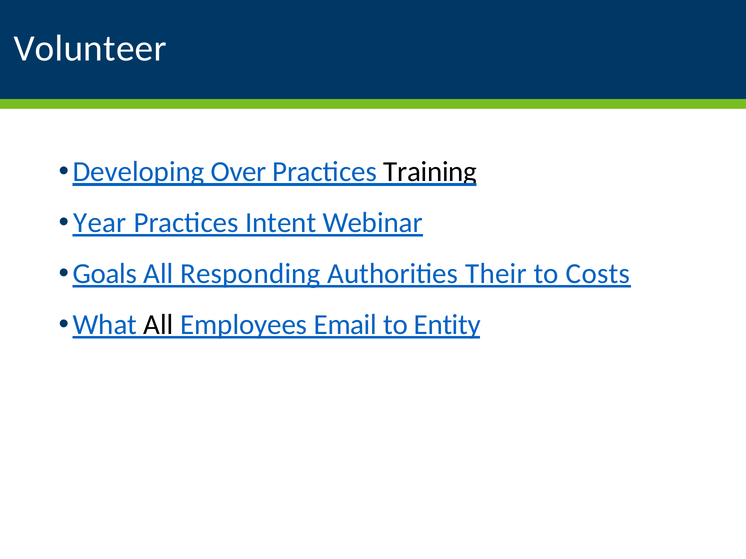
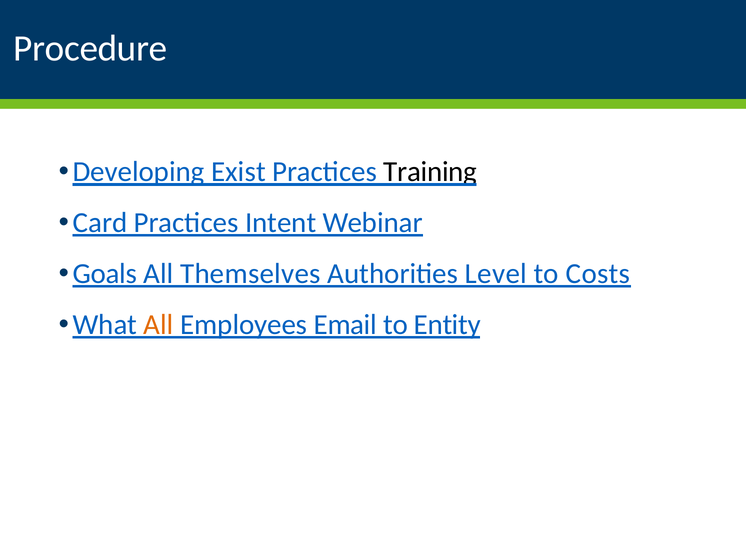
Volunteer: Volunteer -> Procedure (90, 49)
Over: Over -> Exist (238, 172)
Year: Year -> Card (100, 223)
Responding: Responding -> Themselves (250, 274)
Their: Their -> Level (496, 274)
All colour: black -> orange (159, 325)
